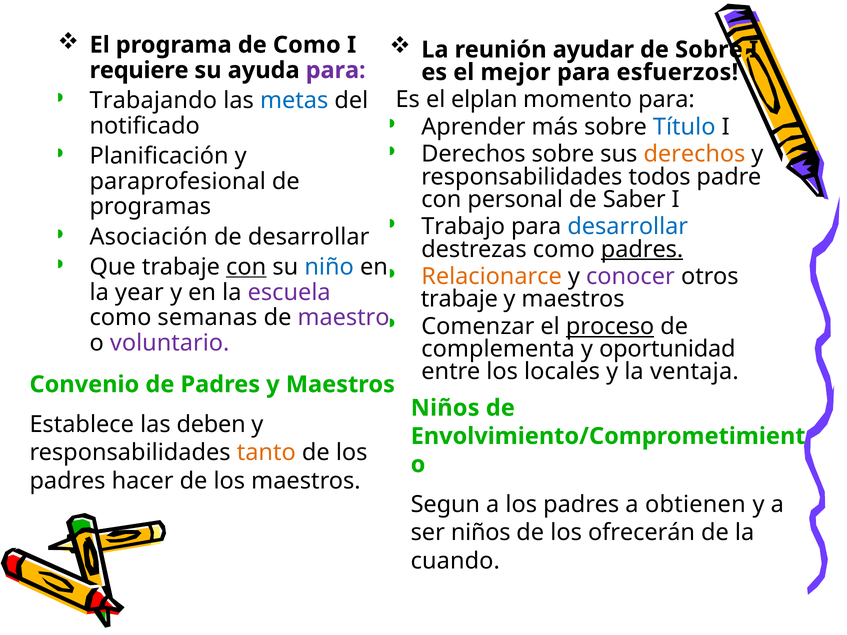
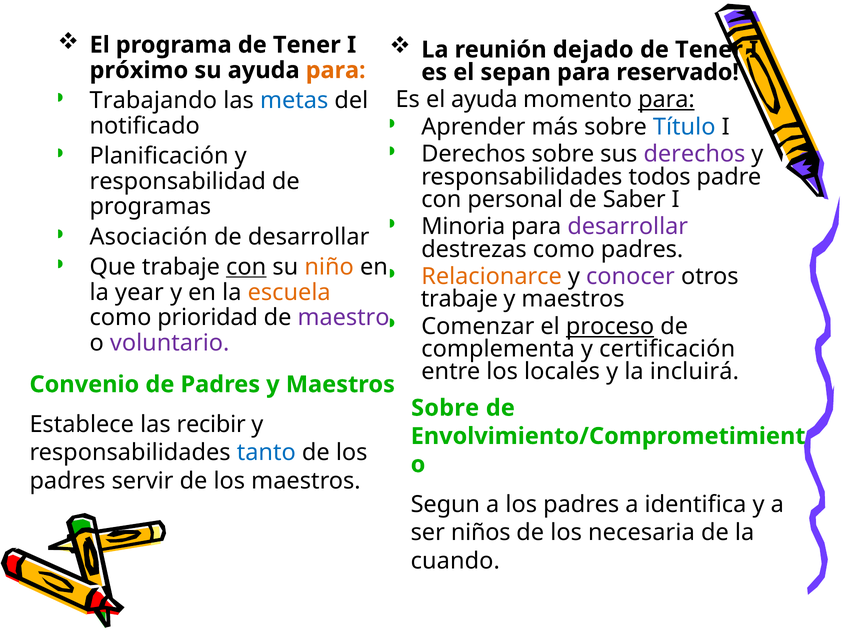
programa de Como: Como -> Tener (307, 45)
ayudar: ayudar -> dejado (593, 50)
Sobre: Sobre -> Tener (709, 50)
requiere: requiere -> próximo (139, 70)
para colour: purple -> orange (336, 70)
mejor: mejor -> sepan (516, 72)
esfuerzos: esfuerzos -> reservado (678, 72)
el elplan: elplan -> ayuda (484, 100)
para underline: none -> present (666, 100)
derechos colour: orange -> purple (694, 154)
paraprofesional: paraprofesional -> responsabilidad (178, 181)
Trabajo: Trabajo -> Minoria (463, 227)
desarrollar colour: blue -> purple (628, 227)
padres underline: present -> none (642, 249)
niño colour: blue -> orange (329, 267)
escuela colour: purple -> orange (289, 292)
semanas: semanas -> prioridad (208, 318)
oportunidad: oportunidad -> certificación (667, 349)
ventaja: ventaja -> incluirá (694, 372)
Niños: Niños -> Sobre (445, 408)
deben: deben -> recibir (211, 425)
tanto colour: orange -> blue (266, 453)
hacer: hacer -> servir (143, 481)
obtienen: obtienen -> identifica (695, 505)
ofrecerán: ofrecerán -> necesaria (641, 533)
